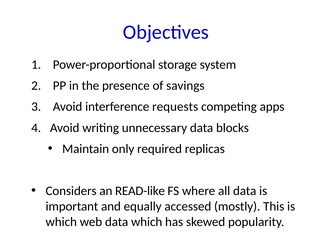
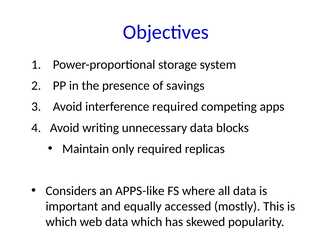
interference requests: requests -> required (175, 107)
READ-like: READ-like -> APPS-like (140, 191)
